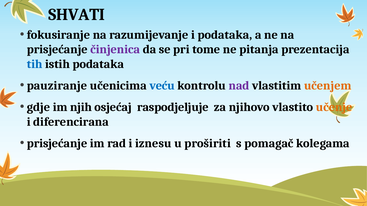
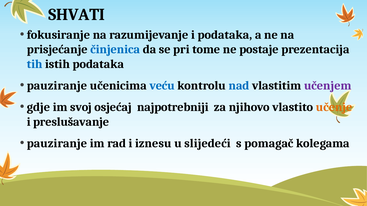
činjenica colour: purple -> blue (115, 49)
pitanja: pitanja -> postaje (259, 49)
nad colour: purple -> blue (239, 86)
učenjem colour: orange -> purple (328, 86)
njih: njih -> svoj (81, 107)
raspodjeljuje: raspodjeljuje -> najpotrebniji (173, 107)
diferencirana: diferencirana -> preslušavanje (71, 122)
prisjećanje: prisjećanje -> pauziranje (57, 144)
proširiti: proširiti -> slijedeći (208, 144)
